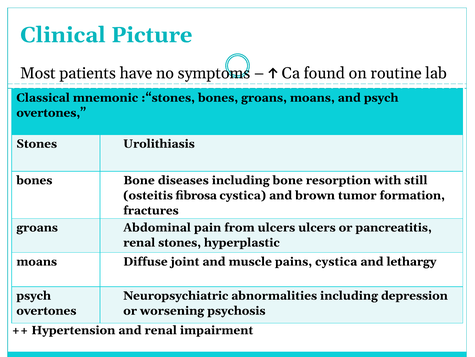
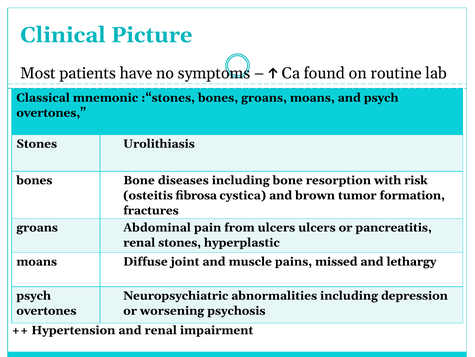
still: still -> risk (416, 180)
pains cystica: cystica -> missed (336, 261)
